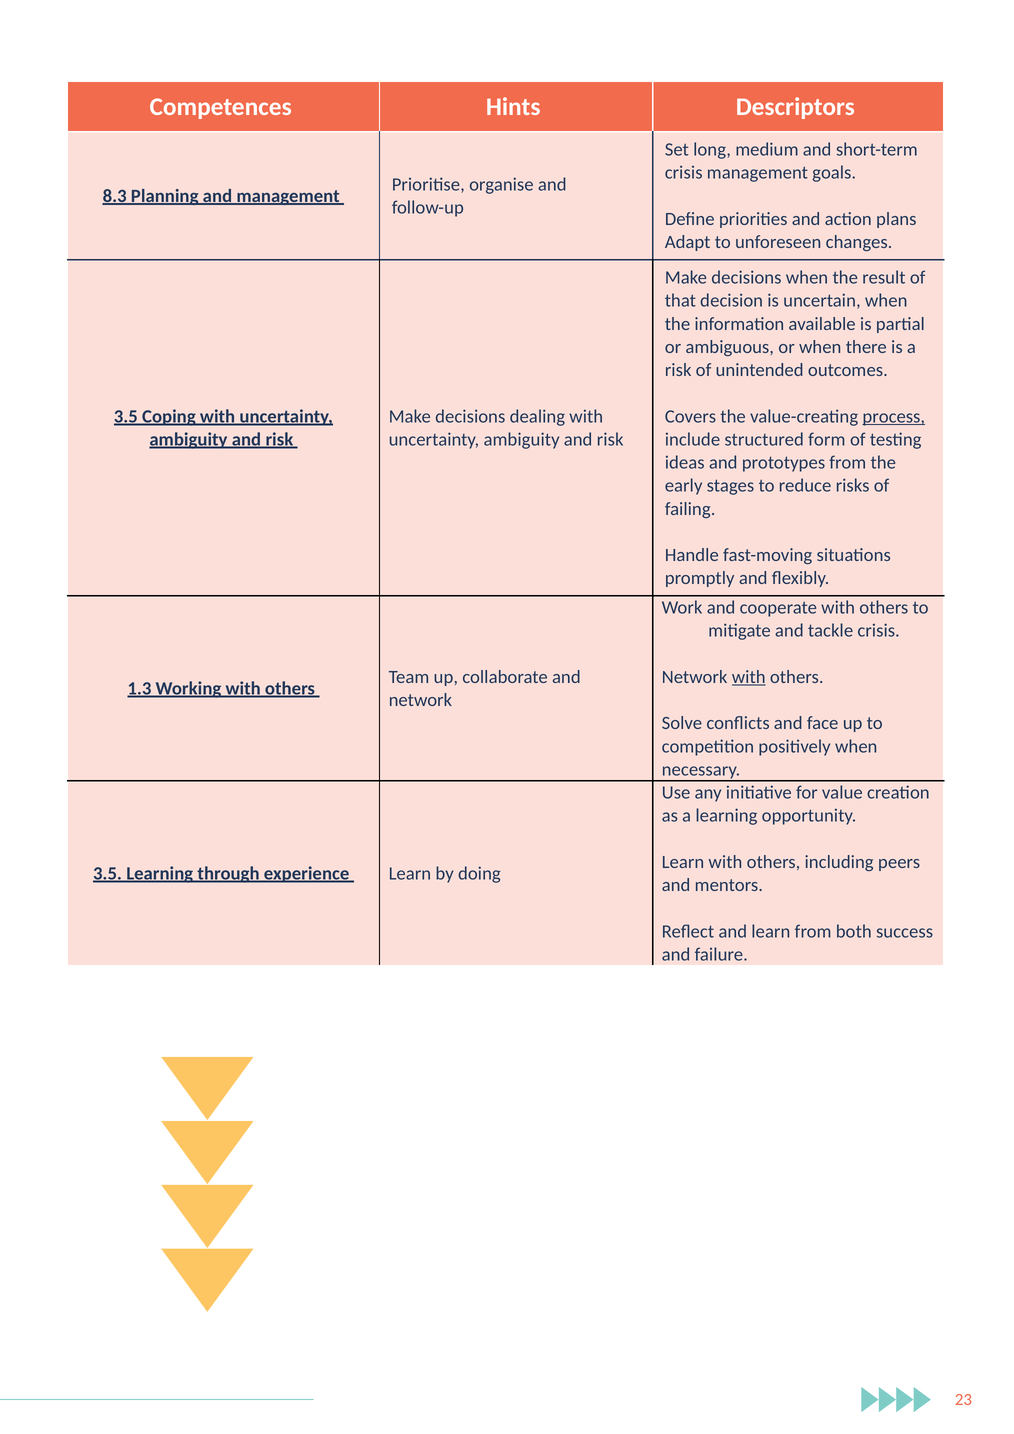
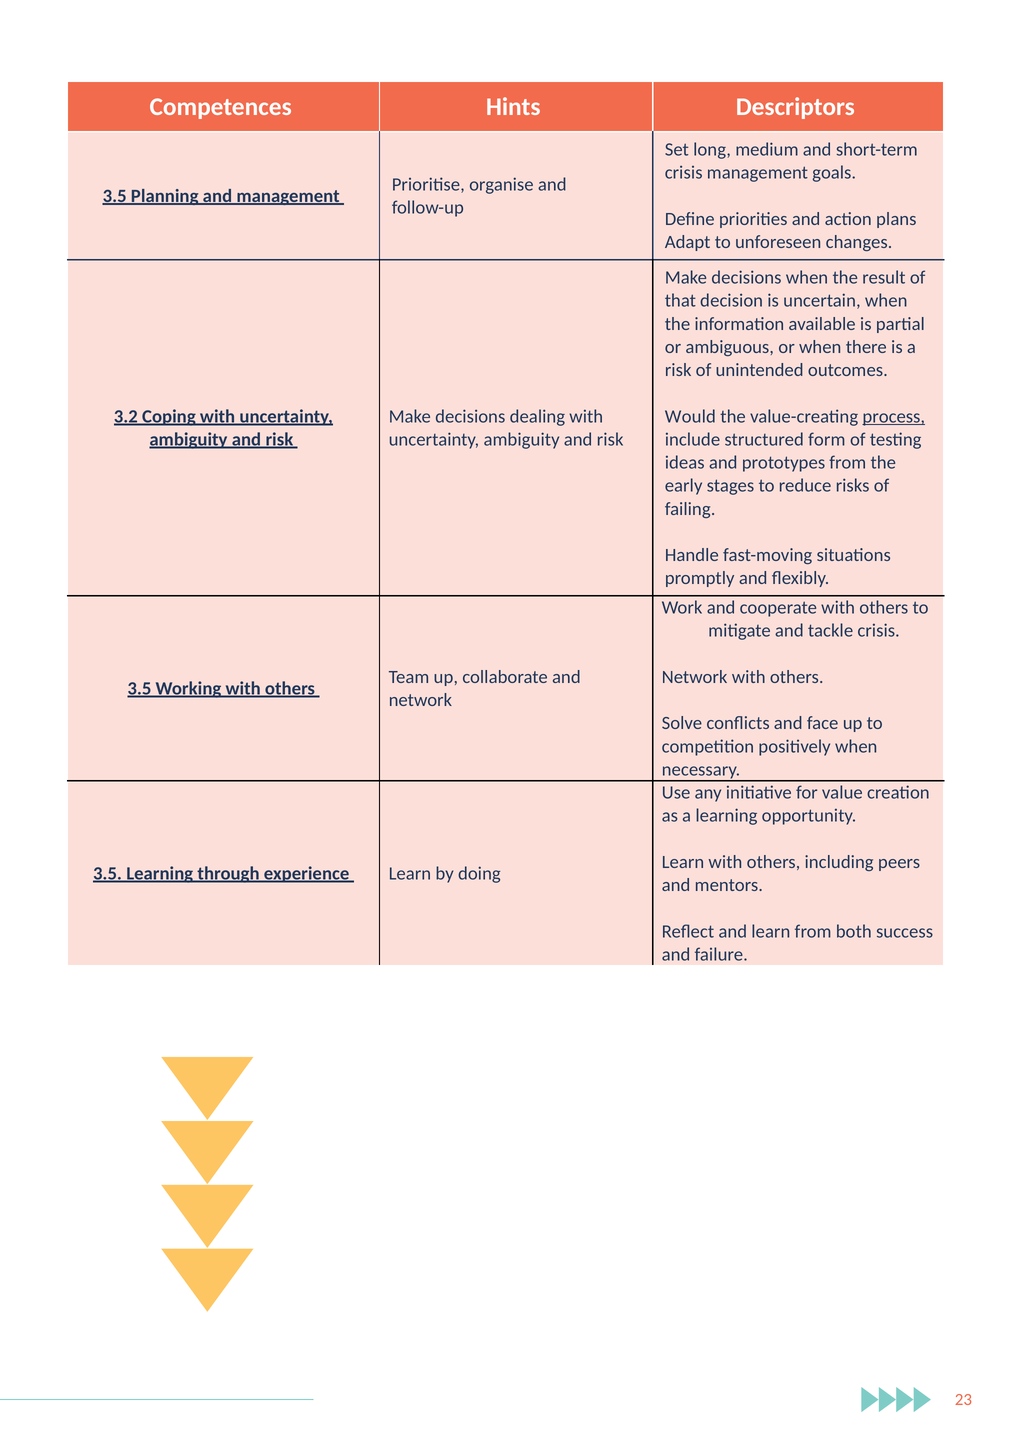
8.3: 8.3 -> 3.5 (115, 196)
3.5: 3.5 -> 3.2 (126, 416)
Covers: Covers -> Would (690, 416)
with underline: present -> none (749, 677)
1.3: 1.3 -> 3.5 (139, 689)
